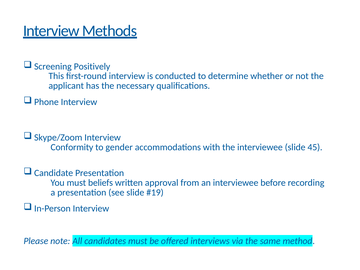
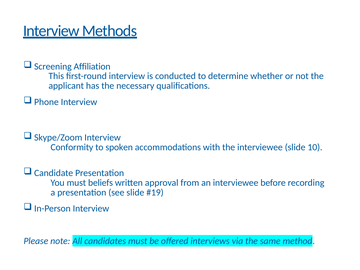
Positively: Positively -> Affiliation (92, 66)
gender: gender -> spoken (119, 147)
45: 45 -> 10 (315, 147)
